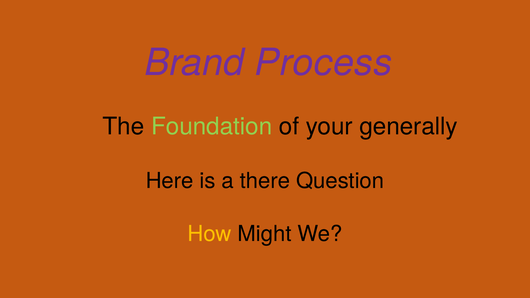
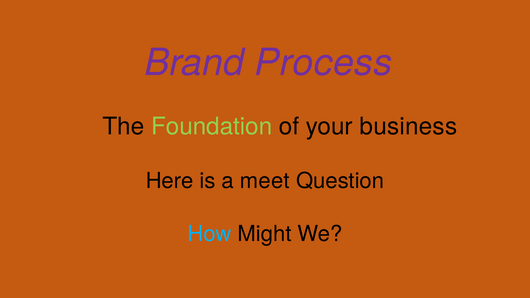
generally: generally -> business (408, 126)
there: there -> meet (265, 181)
How colour: yellow -> light blue (210, 234)
